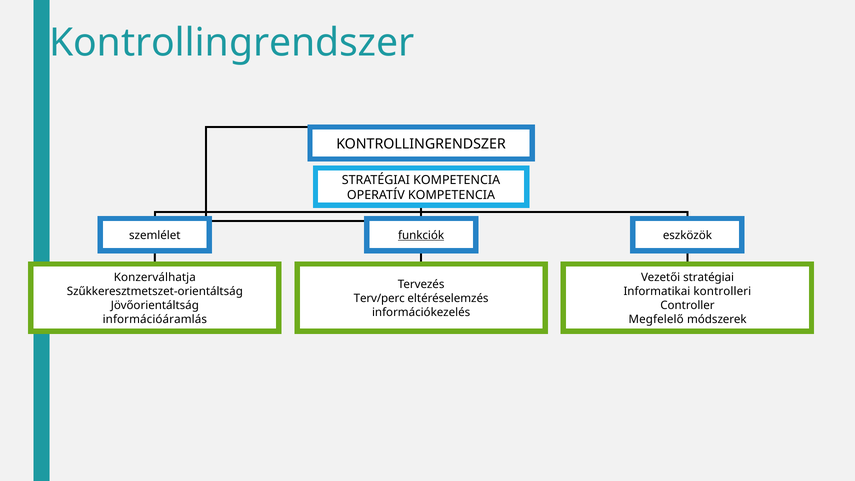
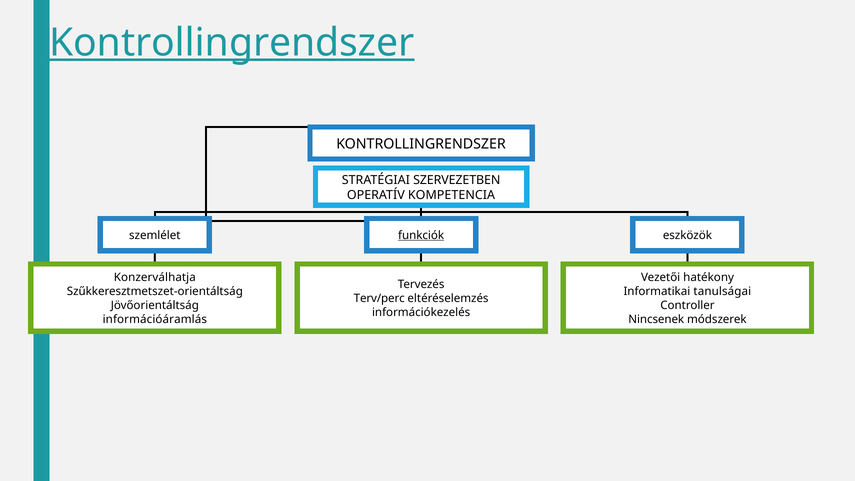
Kontrollingrendszer underline: none -> present (232, 43)
STRATÉGIAI KOMPETENCIA: KOMPETENCIA -> SZERVEZETBEN (457, 180)
Vezetői stratégiai: stratégiai -> hatékony (709, 277)
kontrolleri: kontrolleri -> tanulságai (722, 291)
Megfelelő: Megfelelő -> Nincsenek (656, 319)
